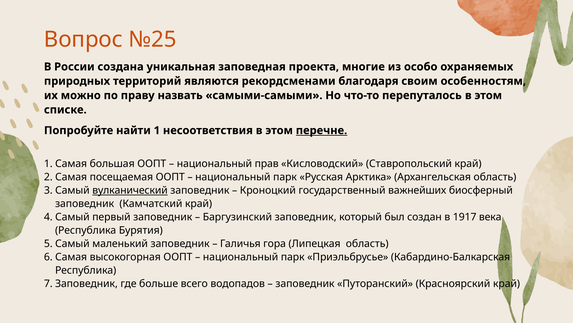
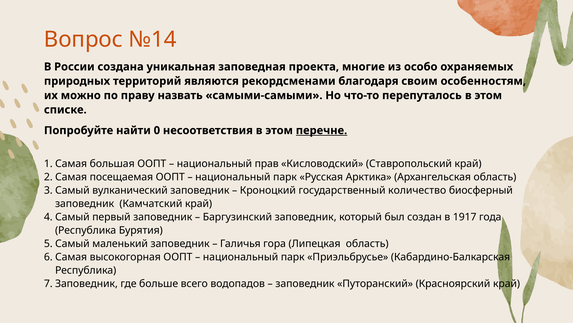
№25: №25 -> №14 (153, 39)
1: 1 -> 0 (157, 130)
вулканический underline: present -> none (130, 190)
важнейших: важнейших -> количество (417, 190)
века: века -> года (490, 217)
